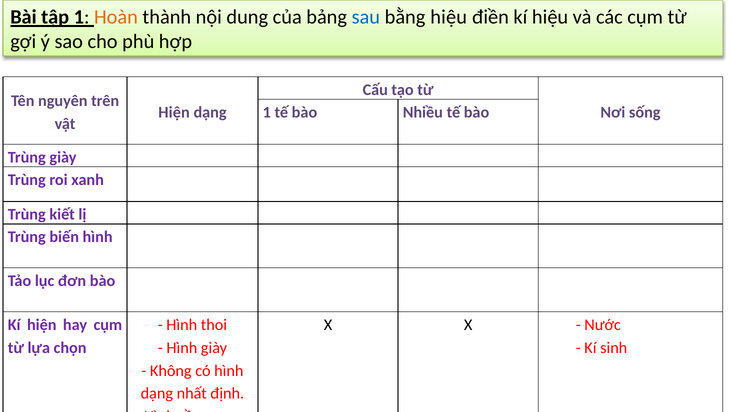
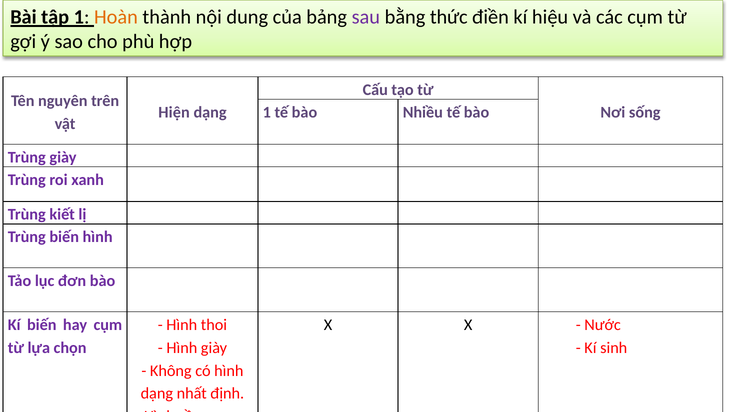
sau colour: blue -> purple (366, 17)
bằng hiệu: hiệu -> thức (449, 17)
Kí hiện: hiện -> biến (42, 325)
